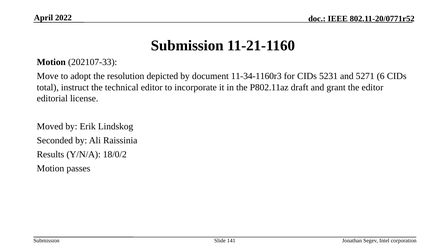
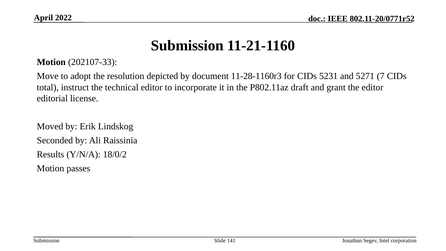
11-34-1160r3: 11-34-1160r3 -> 11-28-1160r3 (256, 76)
6: 6 -> 7 (381, 76)
